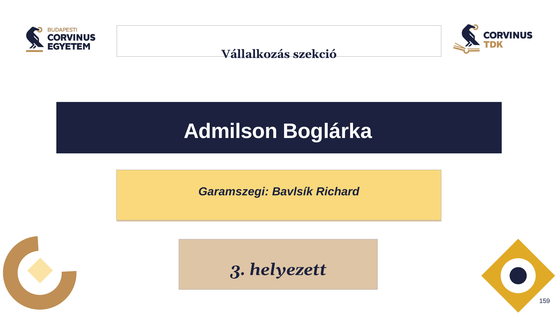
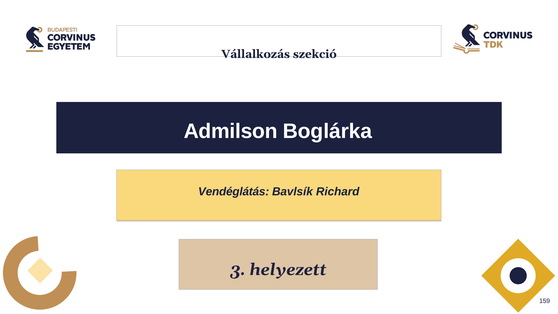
Garamszegi: Garamszegi -> Vendéglátás (234, 192)
